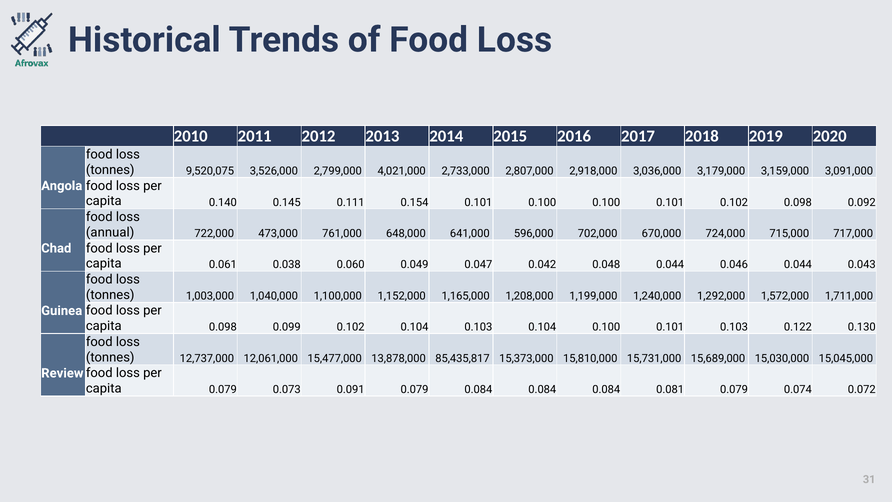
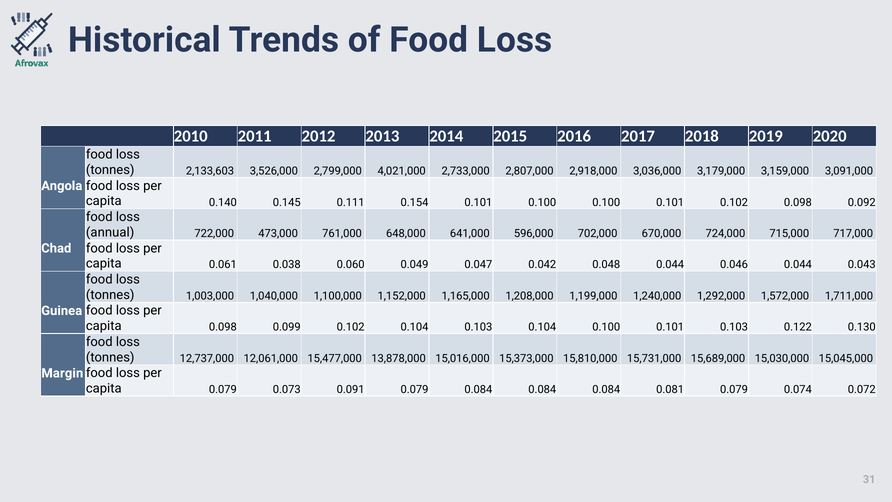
9,520,075: 9,520,075 -> 2,133,603 (210, 171)
85,435,817: 85,435,817 -> 15,016,000 (462, 358)
Review: Review -> Margin (62, 373)
